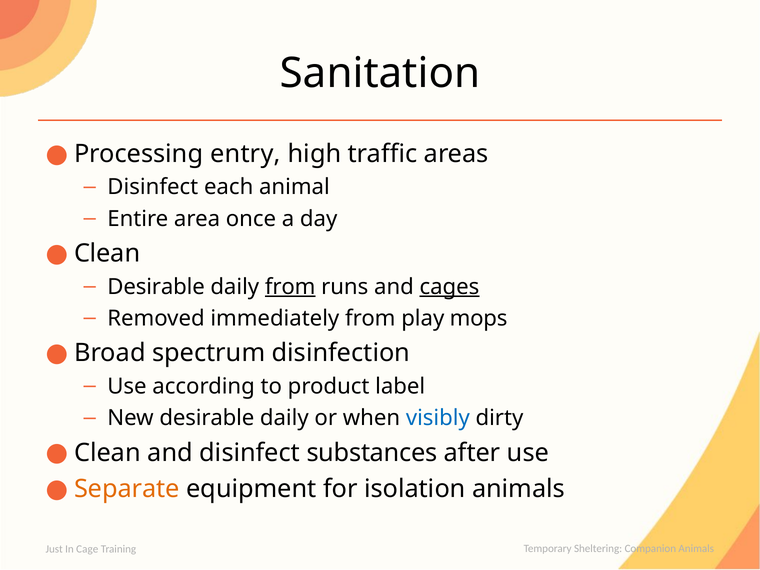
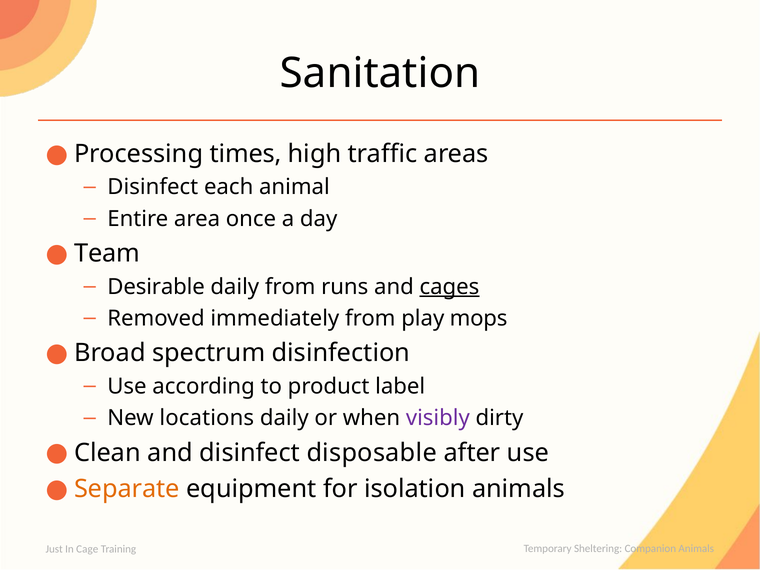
entry: entry -> times (246, 154)
Clean: Clean -> Team (107, 253)
from underline: present -> none (290, 287)
New desirable: desirable -> locations (207, 418)
visibly colour: blue -> purple (438, 418)
substances: substances -> disposable (372, 453)
